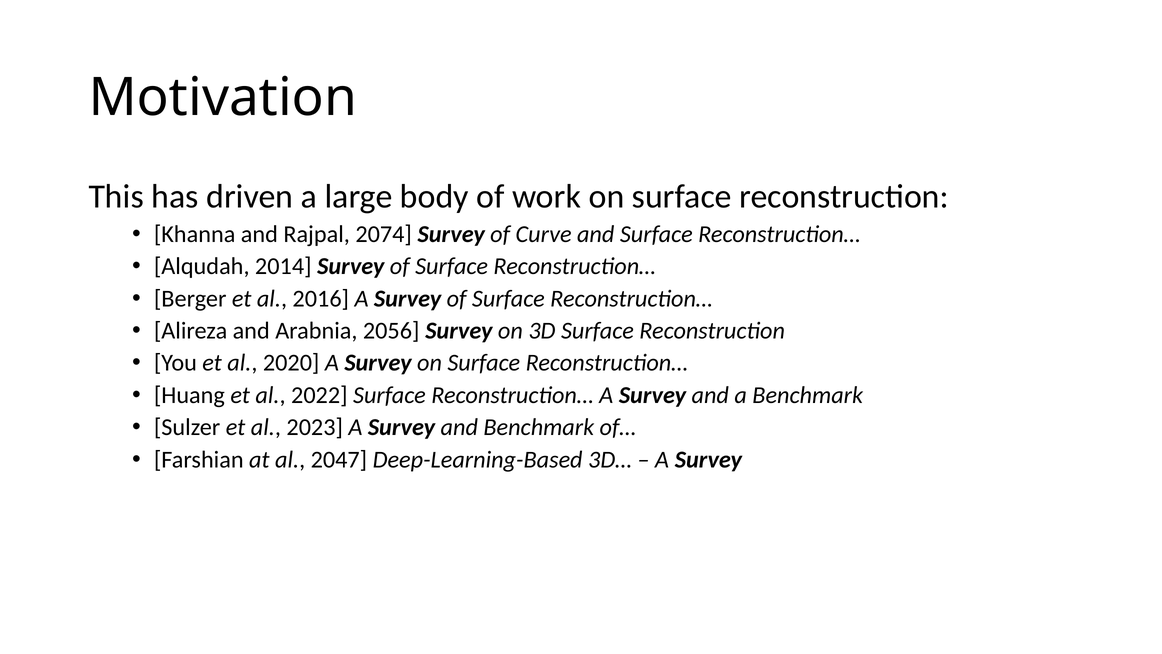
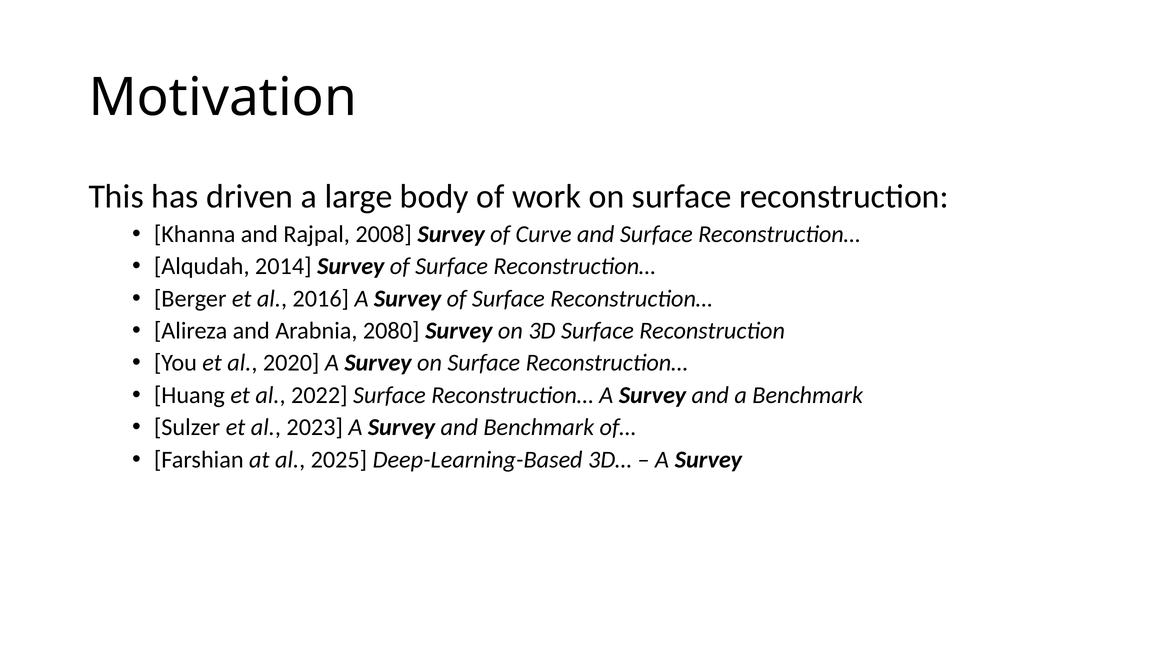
2074: 2074 -> 2008 (384, 234)
2056: 2056 -> 2080 (391, 331)
2047: 2047 -> 2025 (339, 459)
